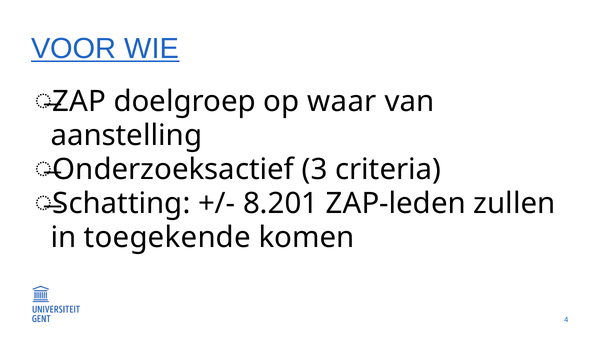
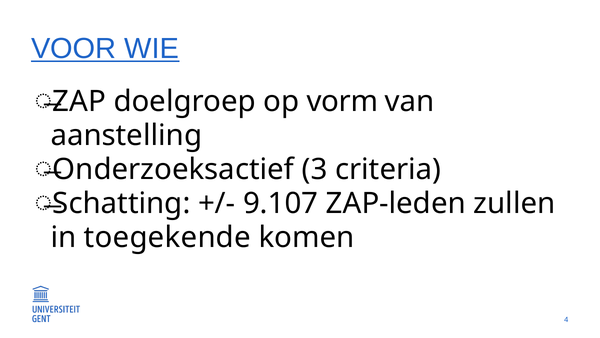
waar: waar -> vorm (342, 102)
8.201: 8.201 -> 9.107 (281, 203)
